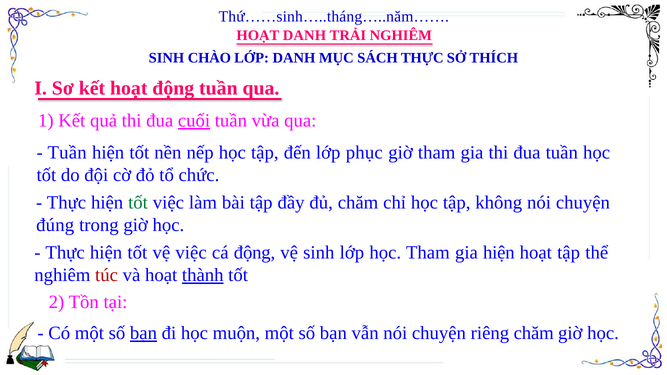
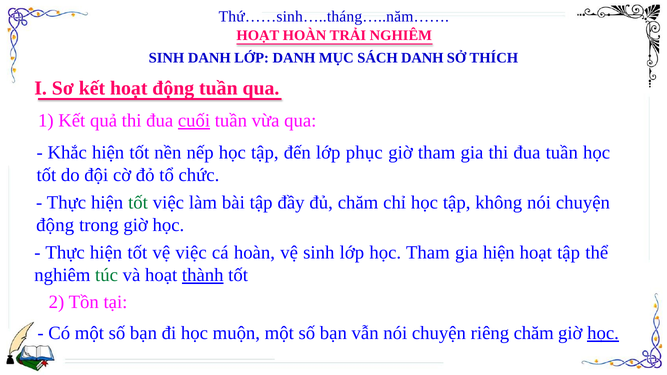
HOẠT DANH: DANH -> HOÀN (305, 35)
SINH CHÀO: CHÀO -> DANH (209, 58)
SÁCH THỰC: THỰC -> DANH (422, 58)
Tuần: Tuần -> Khắc (67, 153)
đúng: đúng -> động (55, 225)
cá động: động -> hoàn (254, 252)
túc colour: red -> green (107, 275)
bạn underline: present -> none (144, 333)
học underline: none -> present (603, 333)
